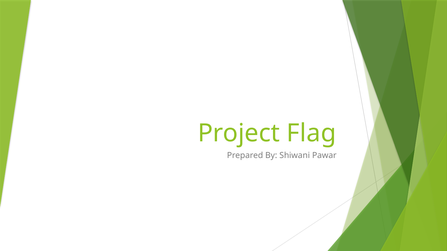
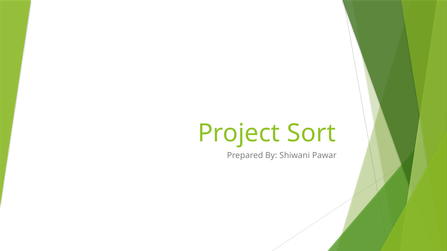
Flag: Flag -> Sort (311, 133)
